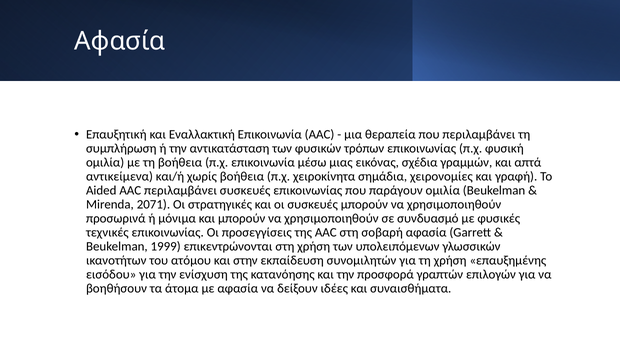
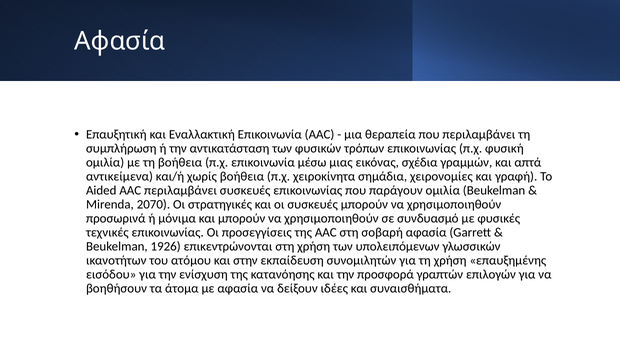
2071: 2071 -> 2070 (153, 204)
1999: 1999 -> 1926 (166, 246)
